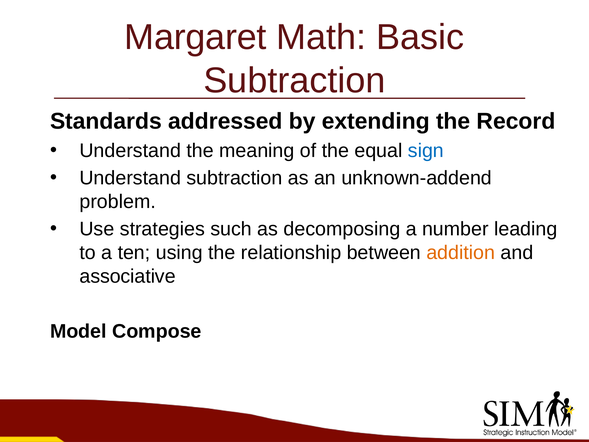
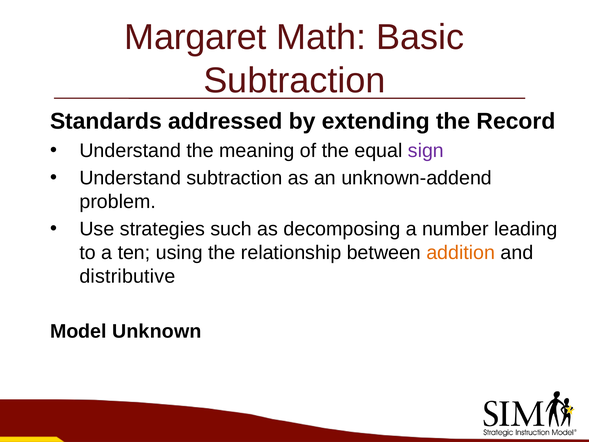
sign colour: blue -> purple (426, 151)
associative: associative -> distributive (127, 276)
Compose: Compose -> Unknown (157, 331)
